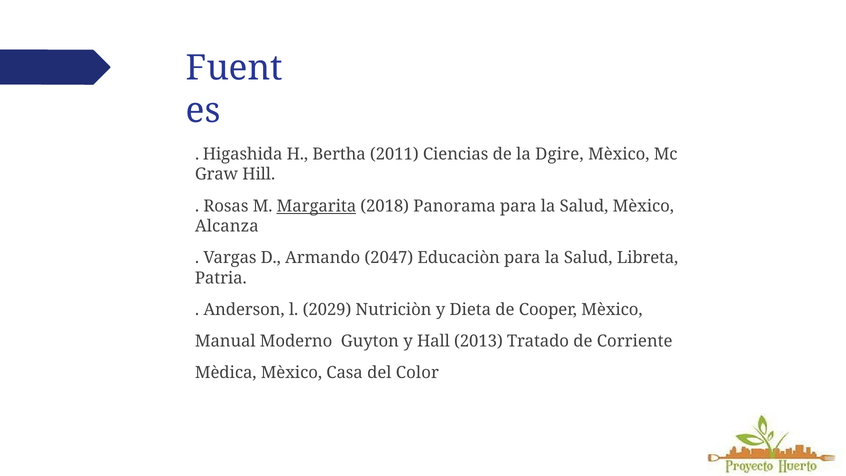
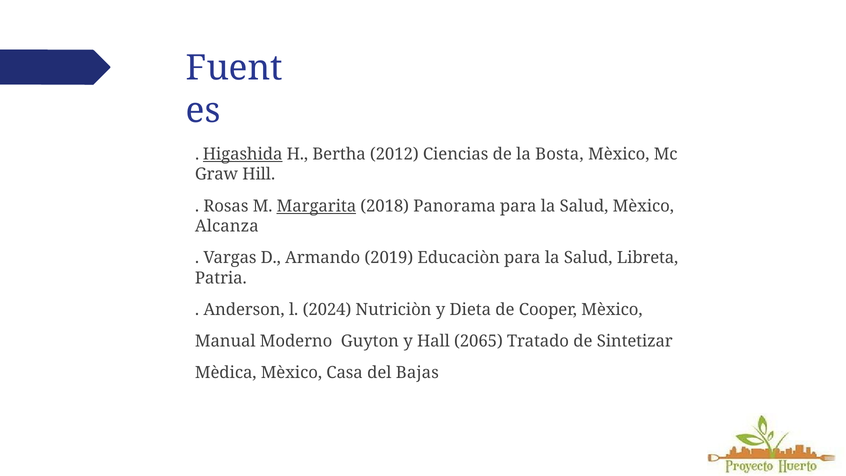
Higashida underline: none -> present (243, 154)
2011: 2011 -> 2012 (394, 154)
Dgire: Dgire -> Bosta (559, 154)
2047: 2047 -> 2019 (389, 258)
2029: 2029 -> 2024 (327, 309)
2013: 2013 -> 2065 (478, 341)
Corriente: Corriente -> Sintetizar (635, 341)
Color: Color -> Bajas (417, 372)
